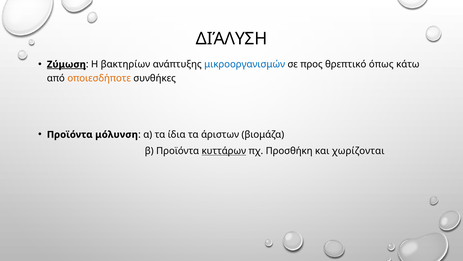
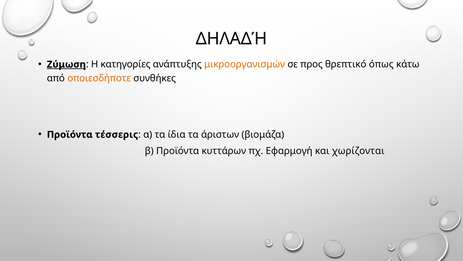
ΔΙΆΛΥΣΗ: ΔΙΆΛΥΣΗ -> ΔΗΛΑΔΉ (232, 39)
βακτηρίων: βακτηρίων -> κατηγορίες (126, 64)
μικροοργανισμών colour: blue -> orange (245, 64)
μόλυνση: μόλυνση -> τέσσερις (117, 134)
κυττάρων underline: present -> none (224, 151)
Προσθήκη: Προσθήκη -> Εφαρμογή (289, 151)
